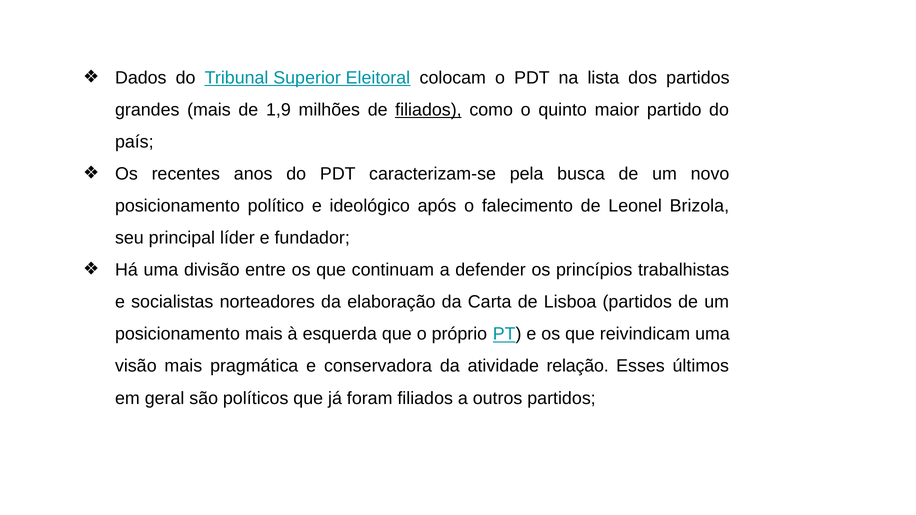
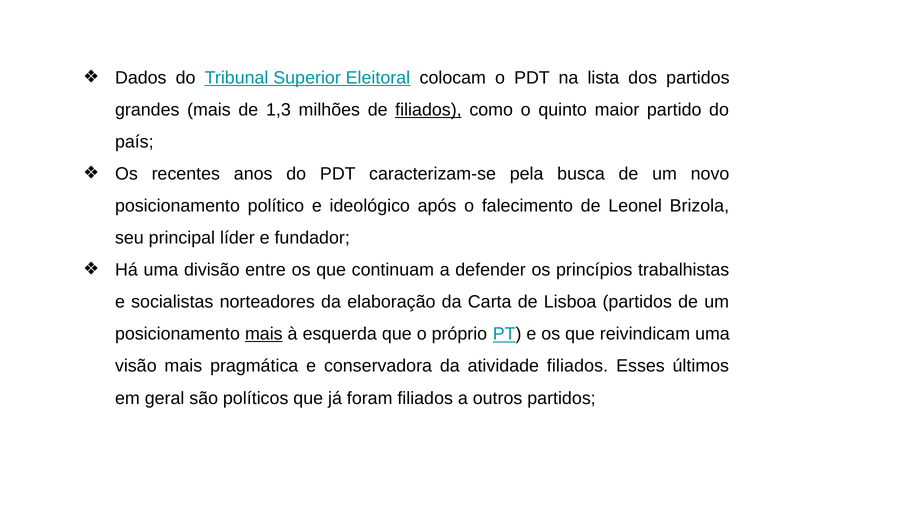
1,9: 1,9 -> 1,3 (278, 110)
mais underline: none -> present (264, 334)
atividade relação: relação -> filiados (577, 366)
